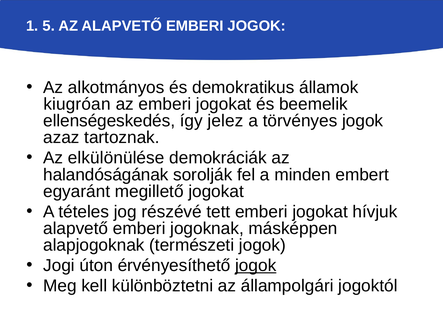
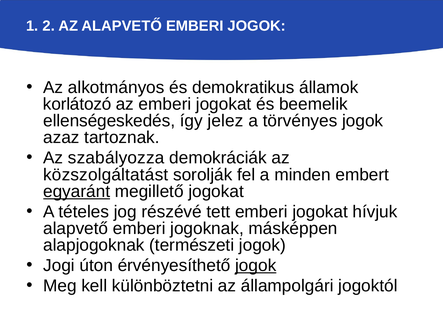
5: 5 -> 2 (49, 26)
kiugróan: kiugróan -> korlátozó (77, 104)
elkülönülése: elkülönülése -> szabályozza (116, 158)
halandóságának: halandóságának -> közszolgáltatást (106, 175)
egyaránt underline: none -> present (77, 192)
